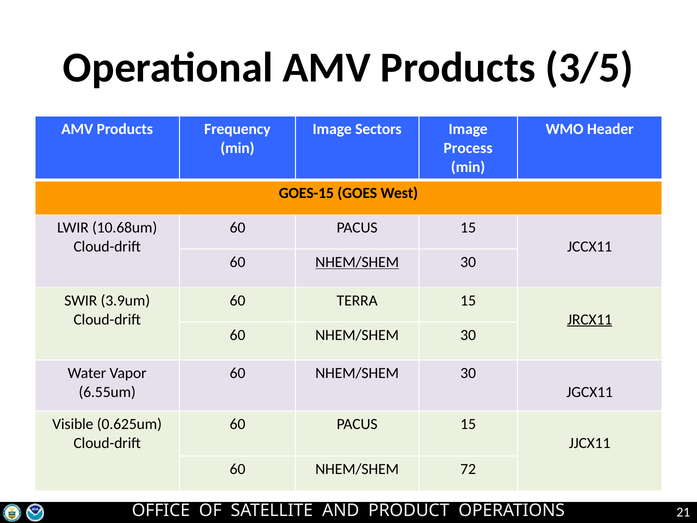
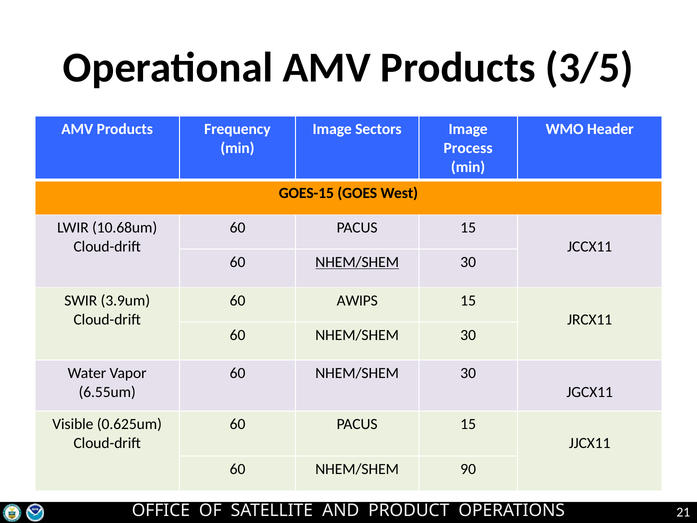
TERRA: TERRA -> AWIPS (357, 300)
JRCX11 underline: present -> none (590, 319)
72: 72 -> 90 (468, 469)
